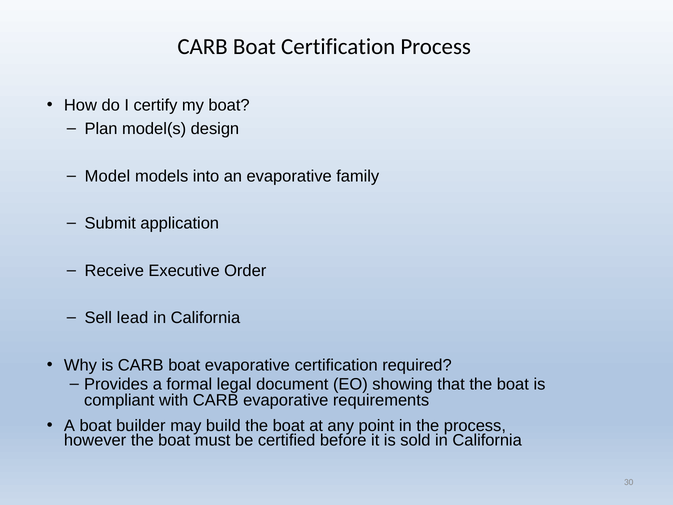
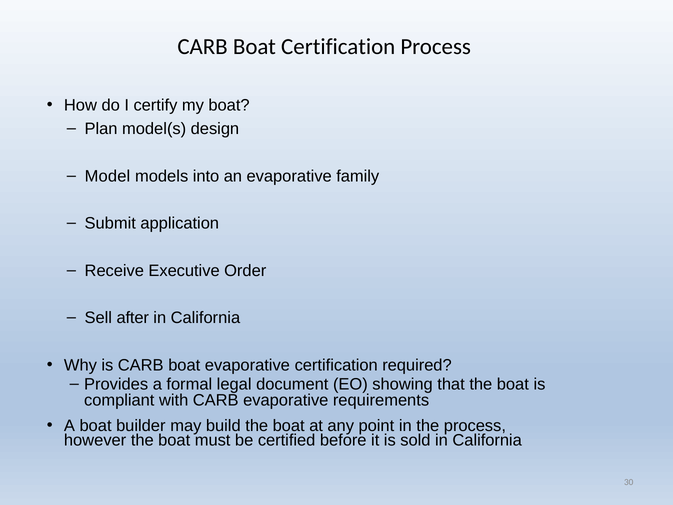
lead: lead -> after (133, 318)
